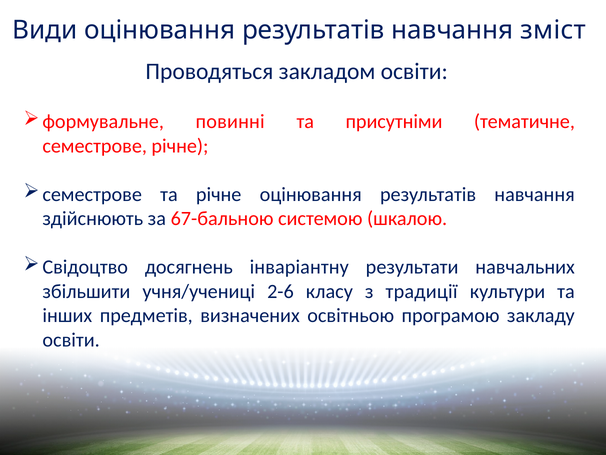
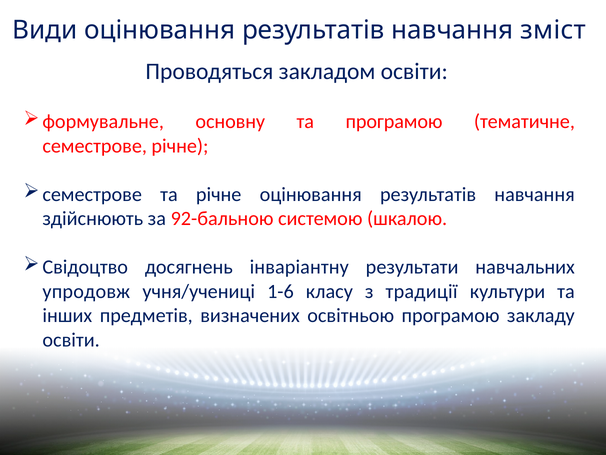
повинні: повинні -> основну (230, 122)
та присутніми: присутніми -> програмою (394, 122)
67-бальною: 67-бальною -> 92-бальною (222, 218)
збільшити: збільшити -> упродовж (86, 291)
2-6: 2-6 -> 1-6 (280, 291)
